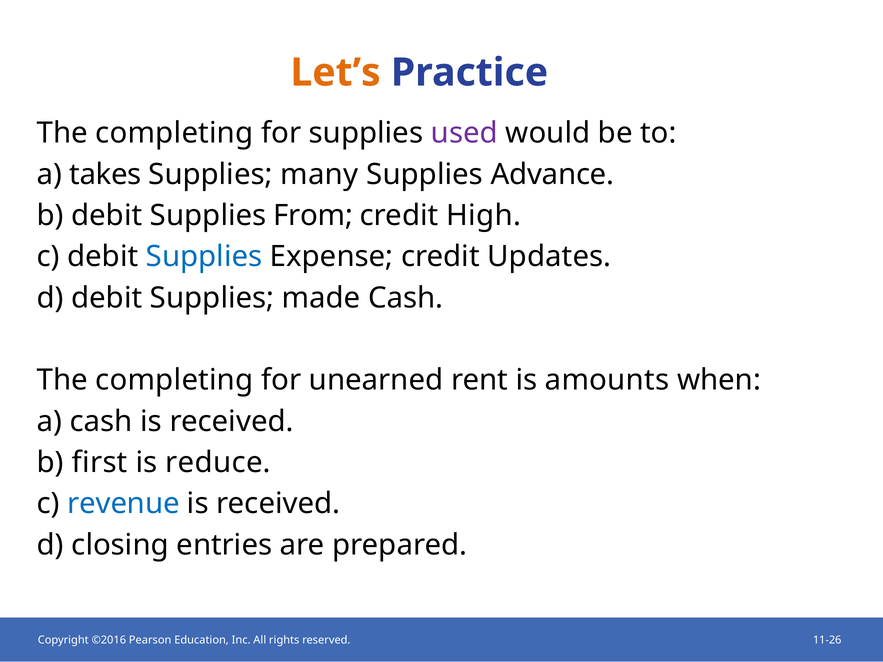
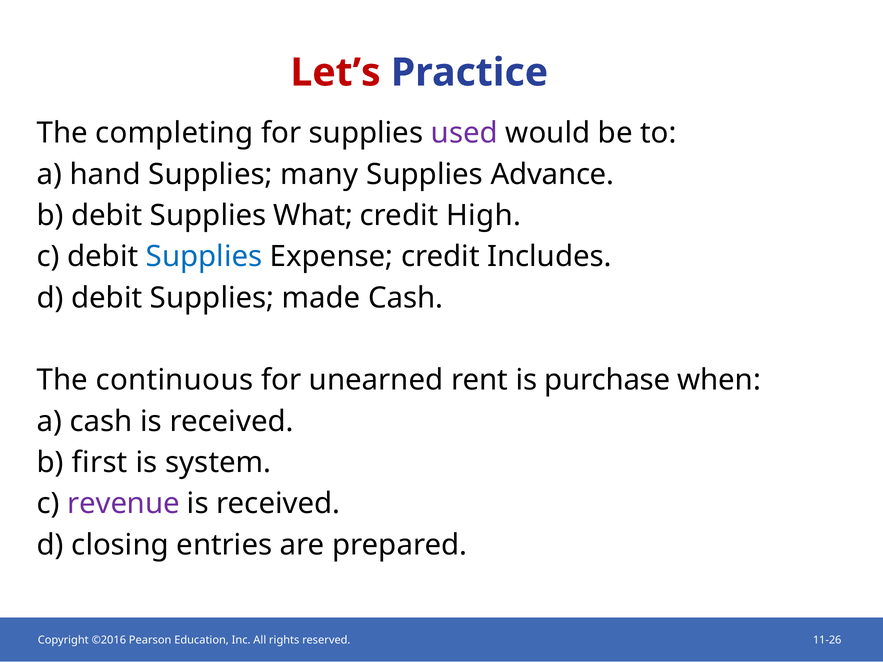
Let’s colour: orange -> red (336, 73)
takes: takes -> hand (105, 174)
From: From -> What (313, 216)
Updates: Updates -> Includes (549, 257)
completing: completing -> continuous (174, 380)
amounts: amounts -> purchase (607, 380)
reduce: reduce -> system (218, 463)
revenue colour: blue -> purple (124, 504)
